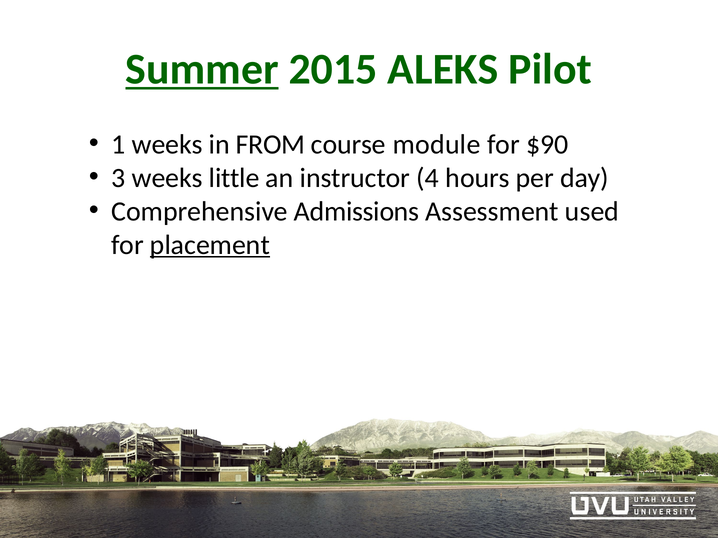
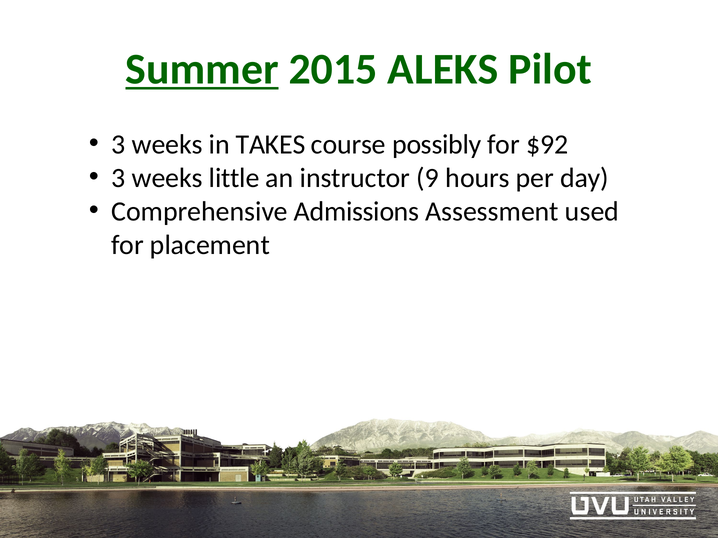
1: 1 -> 3 (118, 144)
FROM: FROM -> TAKES (271, 144)
module: module -> possibly (437, 144)
$90: $90 -> $92 (547, 144)
4: 4 -> 9 (428, 178)
placement underline: present -> none (210, 245)
